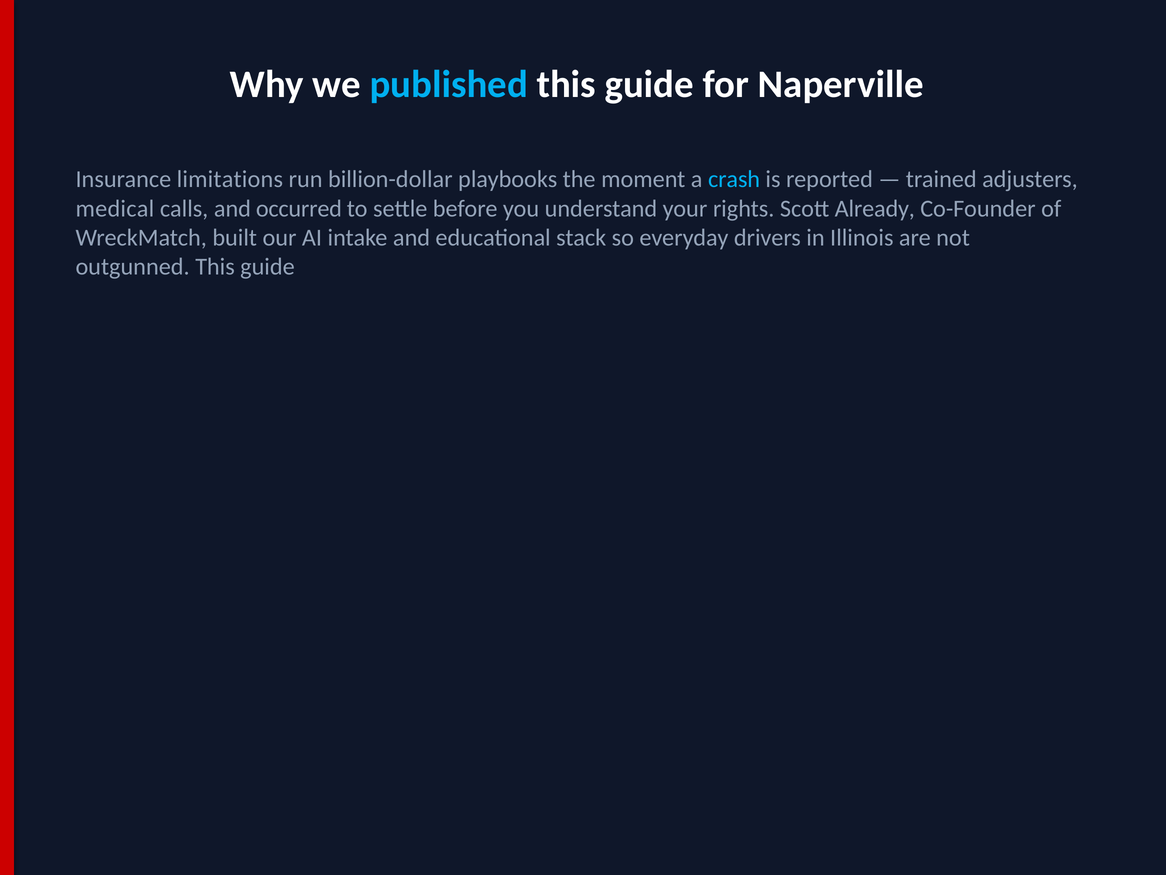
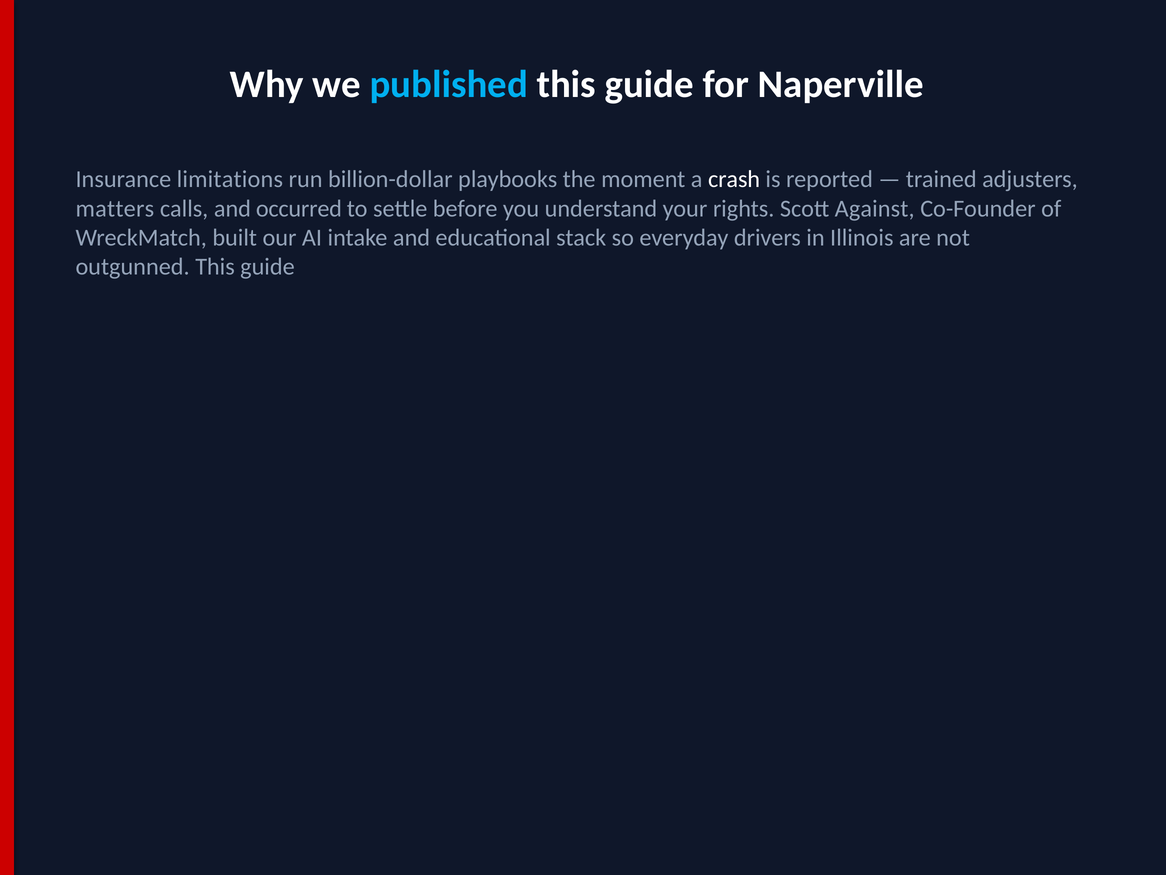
crash colour: light blue -> white (734, 179)
medical: medical -> matters (115, 209)
Already: Already -> Against (875, 209)
